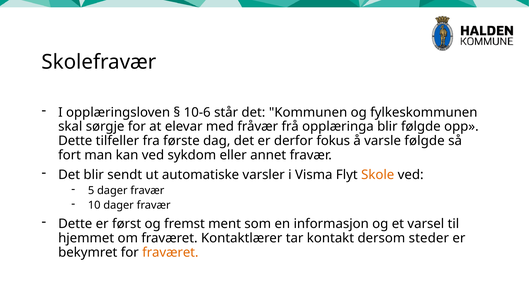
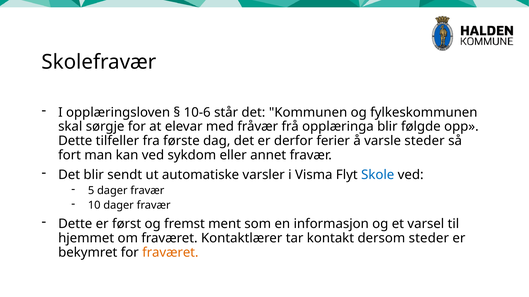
fokus: fokus -> ferier (333, 141)
varsle følgde: følgde -> steder (425, 141)
Skole colour: orange -> blue (378, 175)
